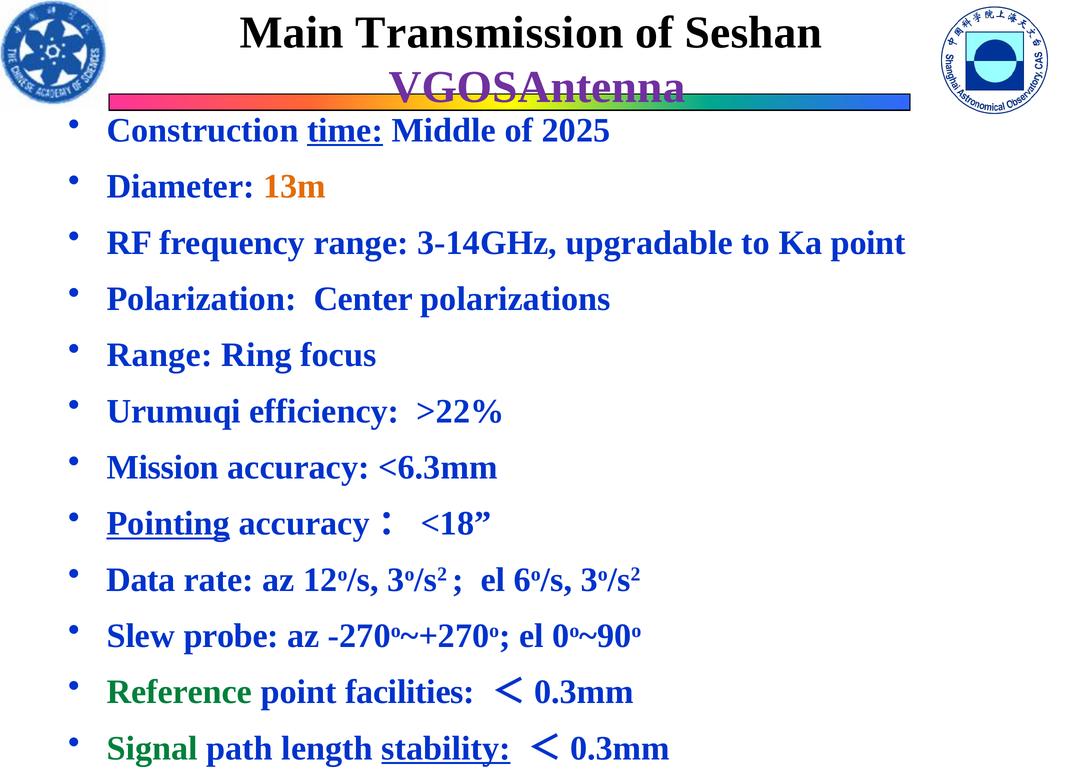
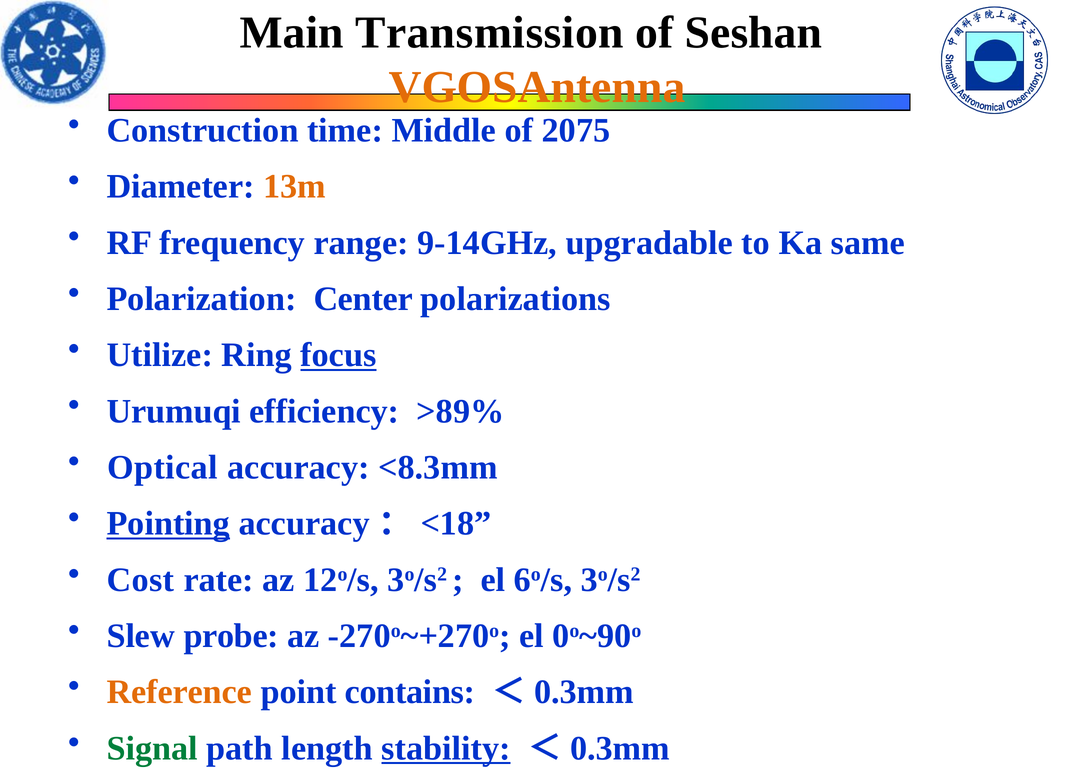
VGOSAntenna colour: purple -> orange (537, 87)
time underline: present -> none (345, 130)
2025: 2025 -> 2075 (576, 130)
3-14GHz: 3-14GHz -> 9-14GHz (487, 243)
Ka point: point -> same (868, 243)
Range: Range -> Utilize (160, 355)
focus underline: none -> present (338, 355)
>22%: >22% -> >89% (460, 411)
Mission: Mission -> Optical (162, 467)
<6.3mm: <6.3mm -> <8.3mm (438, 467)
Data: Data -> Cost (141, 579)
Reference colour: green -> orange (179, 692)
facilities: facilities -> contains (410, 692)
